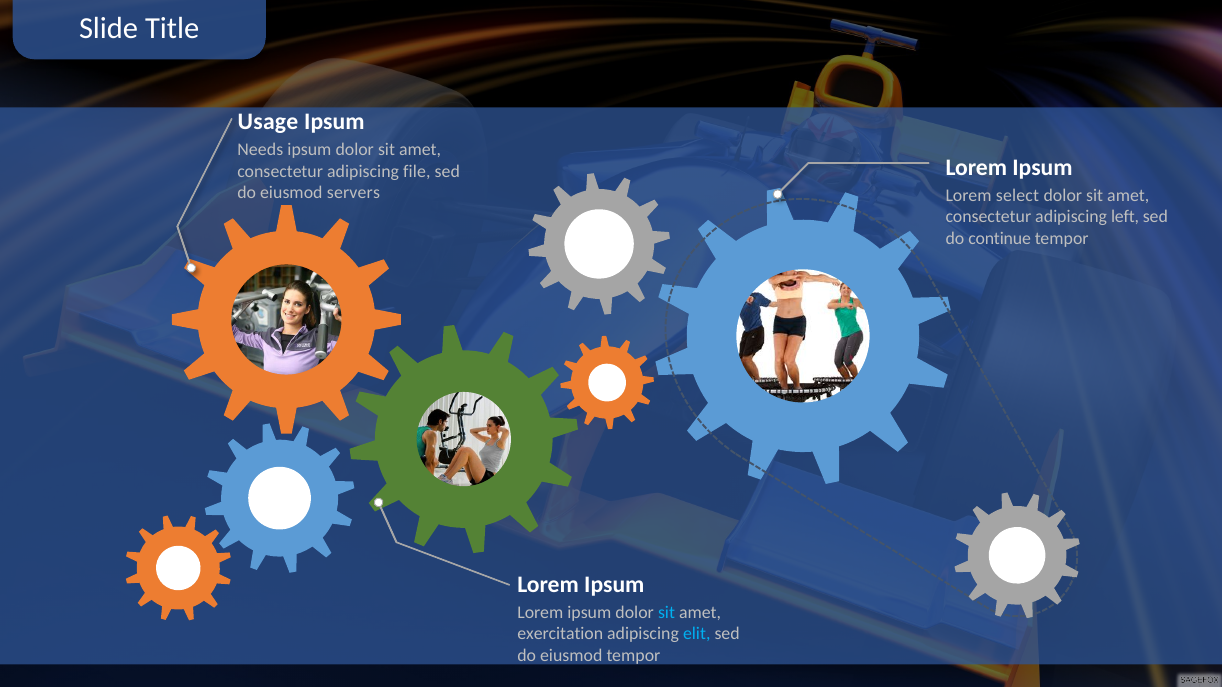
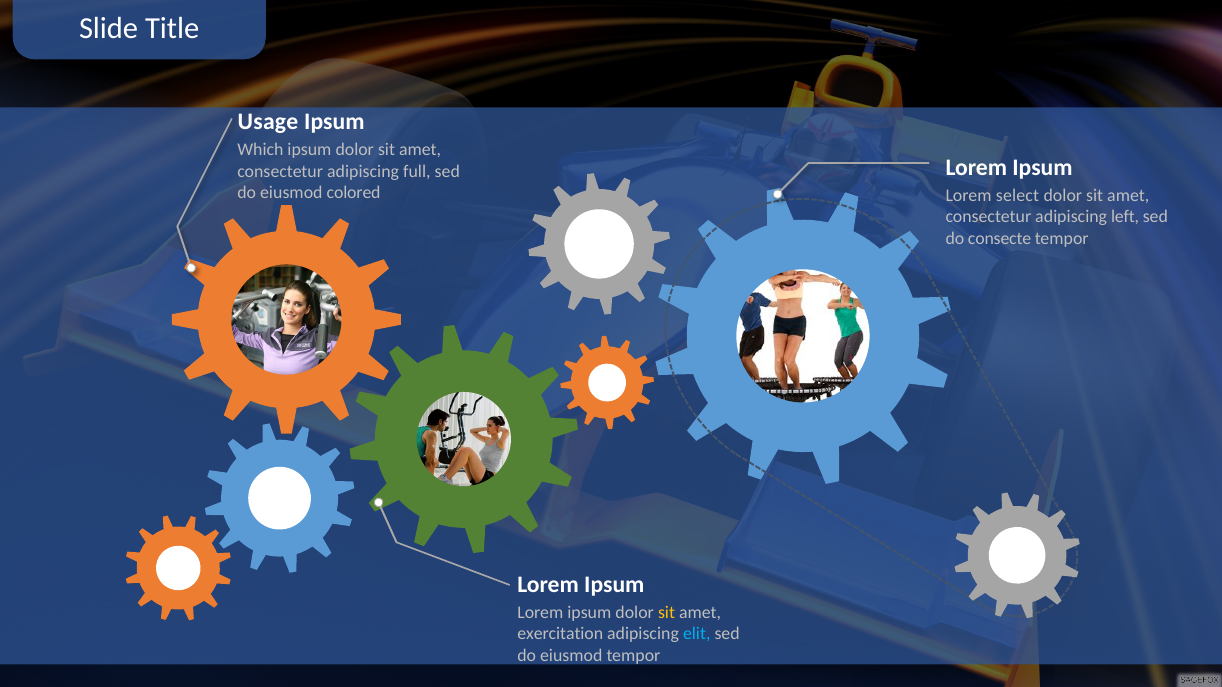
Needs: Needs -> Which (260, 150)
file: file -> full (417, 171)
servers: servers -> colored (354, 193)
continue: continue -> consecte (1000, 238)
sit colour: light blue -> yellow (666, 613)
